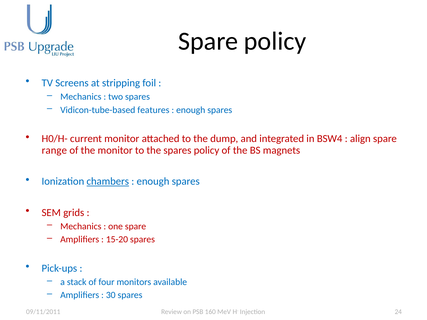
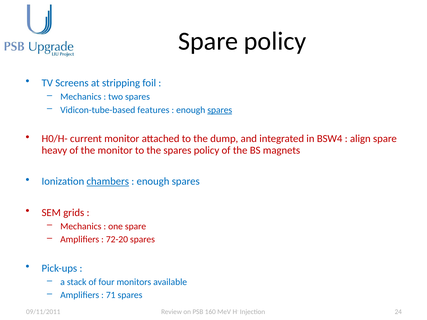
spares underline: none -> present (220, 110)
range: range -> heavy (54, 150)
15-20: 15-20 -> 72-20 (117, 240)
30: 30 -> 71 (111, 295)
